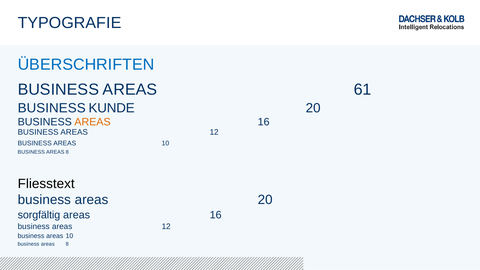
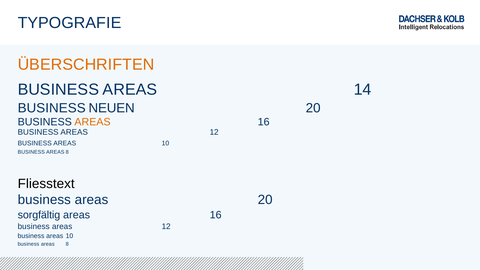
ÜBERSCHRIFTEN colour: blue -> orange (86, 64)
61: 61 -> 14 (363, 90)
KUNDE: KUNDE -> NEUEN (112, 108)
